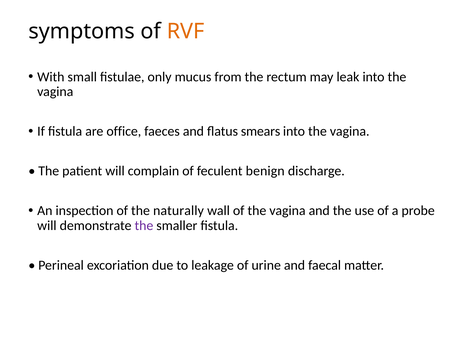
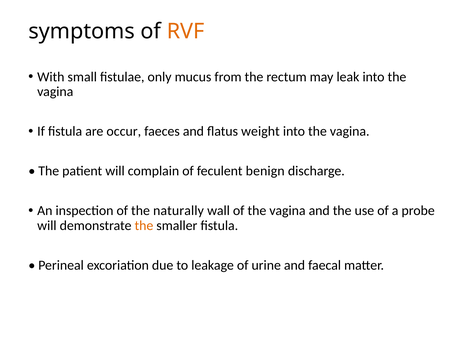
office: office -> occur (124, 131)
smears: smears -> weight (260, 131)
the colour: purple -> orange (144, 226)
